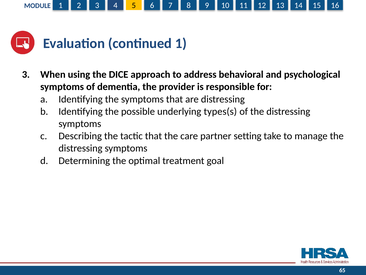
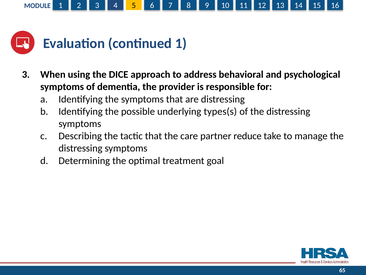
setting: setting -> reduce (248, 136)
